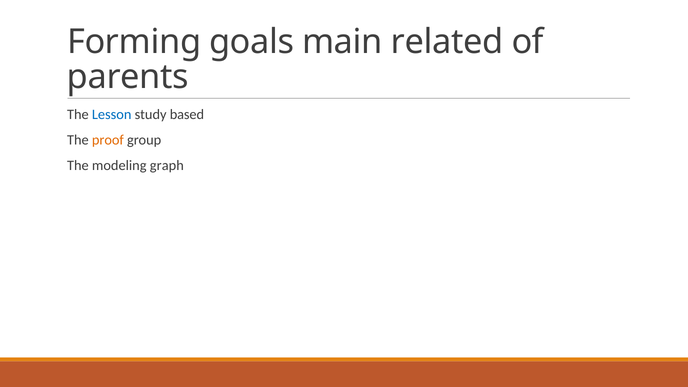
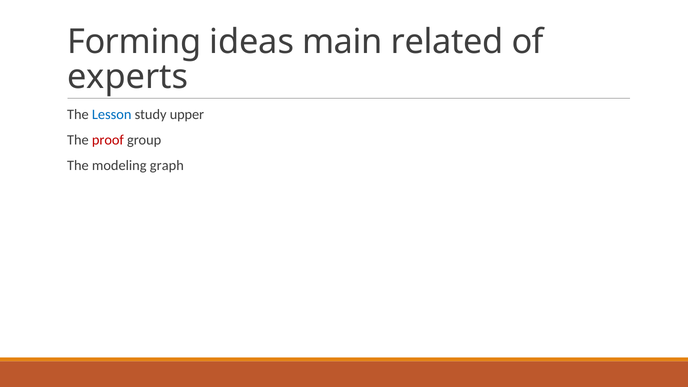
goals: goals -> ideas (252, 42)
parents: parents -> experts (128, 77)
based: based -> upper (187, 114)
proof colour: orange -> red (108, 140)
